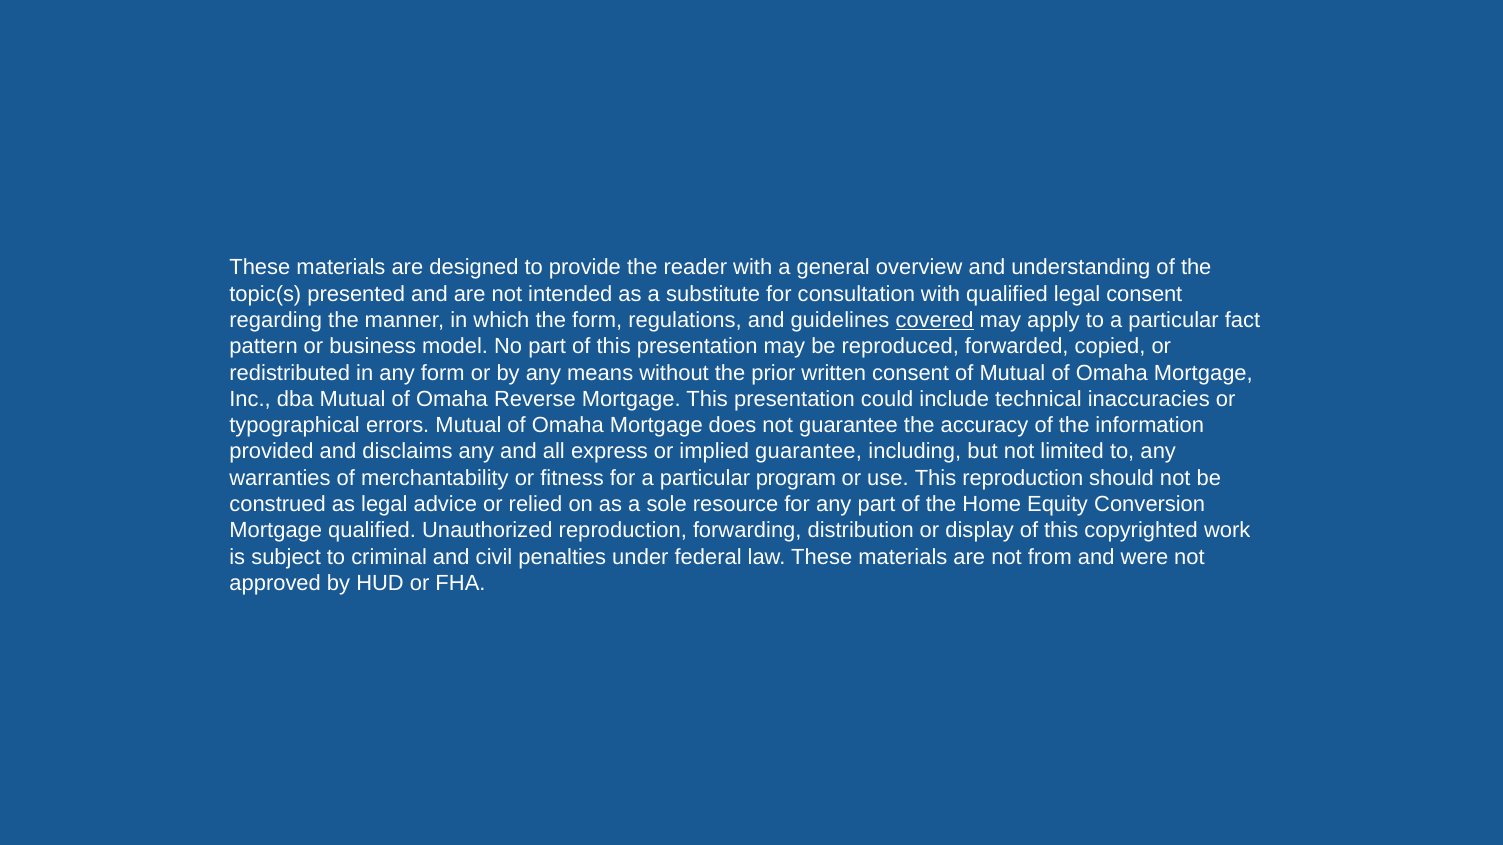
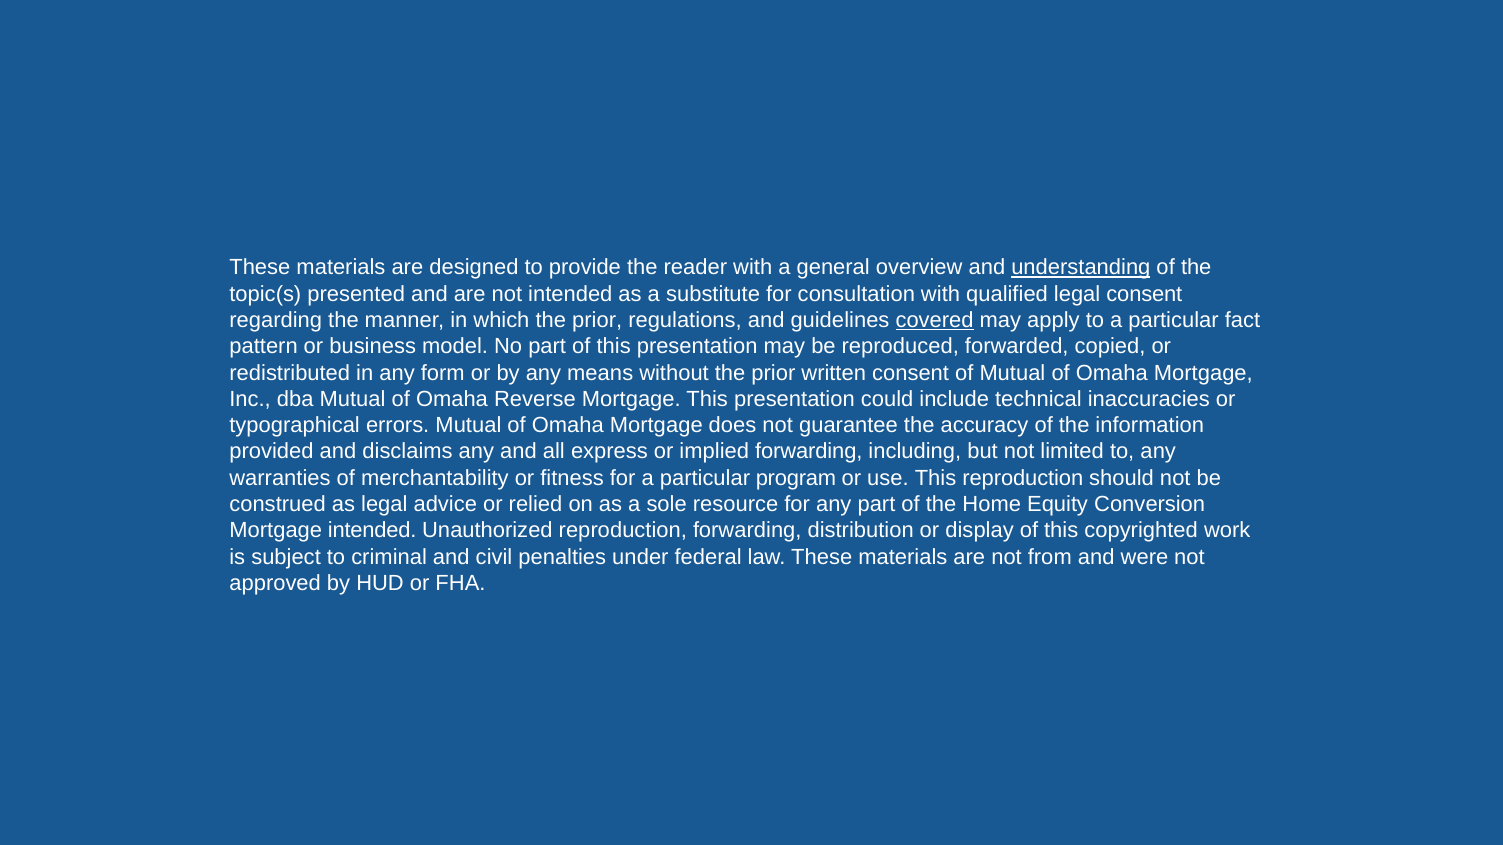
understanding underline: none -> present (1081, 268)
which the form: form -> prior (597, 320)
implied guarantee: guarantee -> forwarding (809, 452)
Mortgage qualified: qualified -> intended (372, 531)
